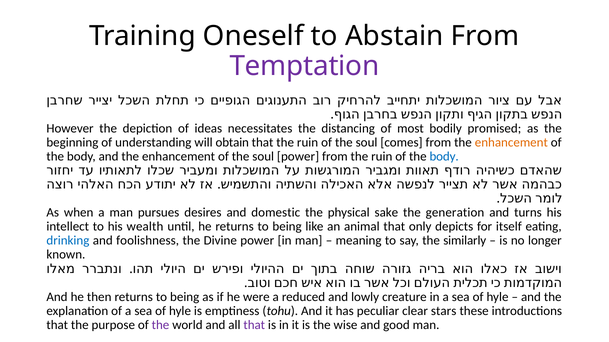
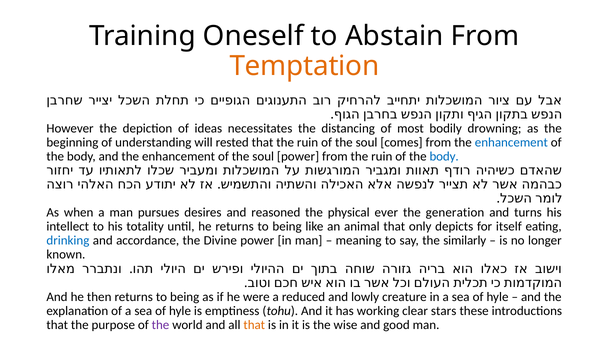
Temptation colour: purple -> orange (305, 66)
promised: promised -> drowning (494, 129)
obtain: obtain -> rested (232, 143)
enhancement colour: orange -> blue (511, 143)
domestic: domestic -> reasoned (276, 213)
sake: sake -> ever (386, 213)
wealth: wealth -> totality (145, 227)
foolishness: foolishness -> accordance (148, 241)
peculiar: peculiar -> working (378, 311)
that colour: purple -> orange (254, 325)
